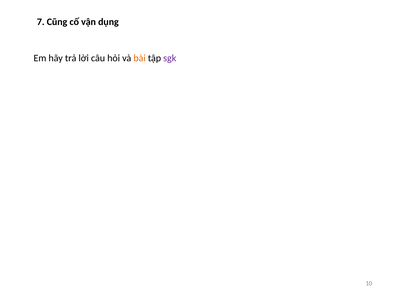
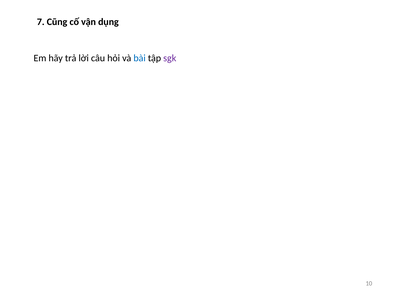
bài colour: orange -> blue (140, 58)
